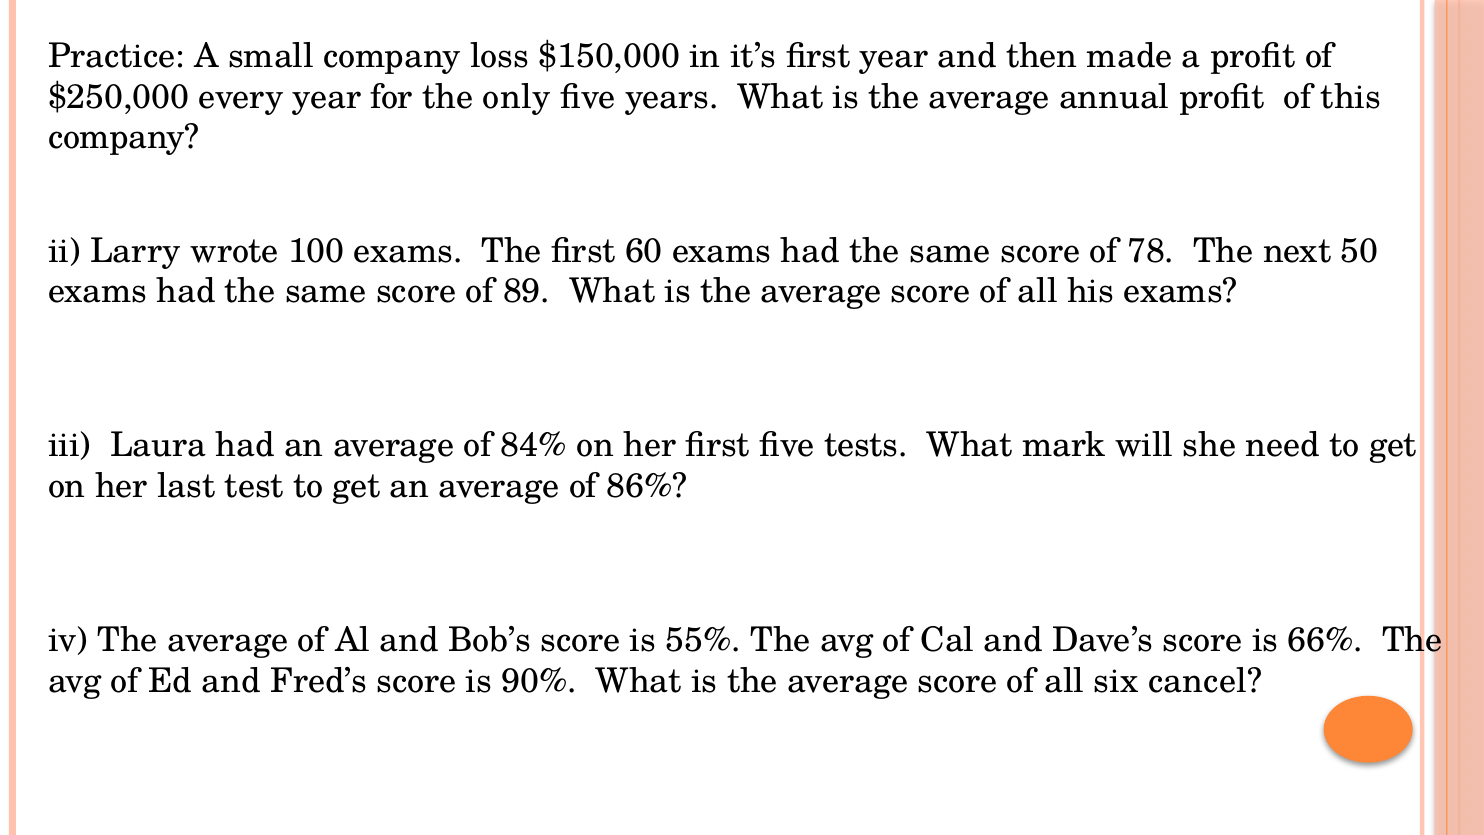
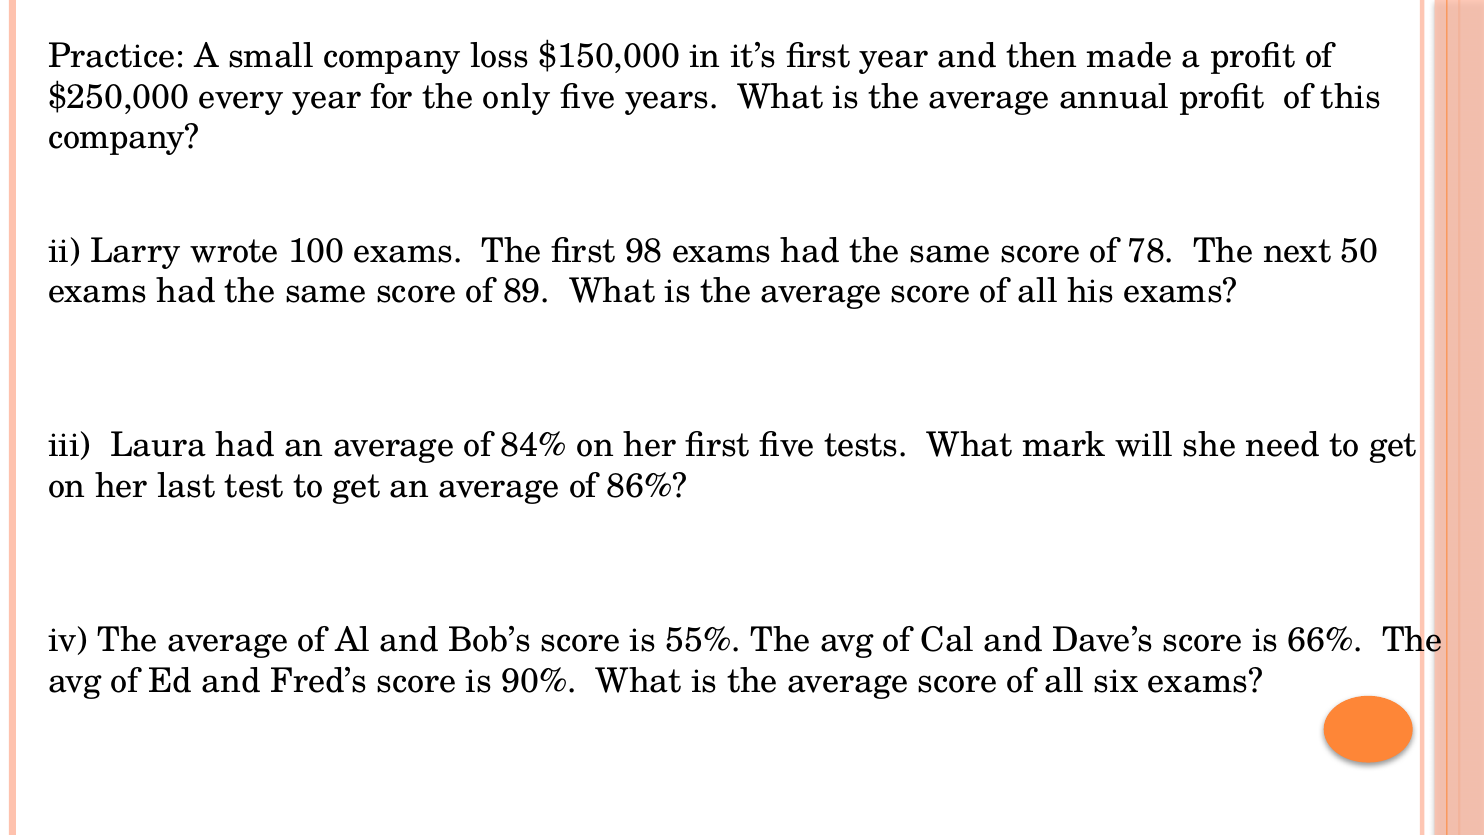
60: 60 -> 98 (644, 251)
six cancel: cancel -> exams (1206, 681)
